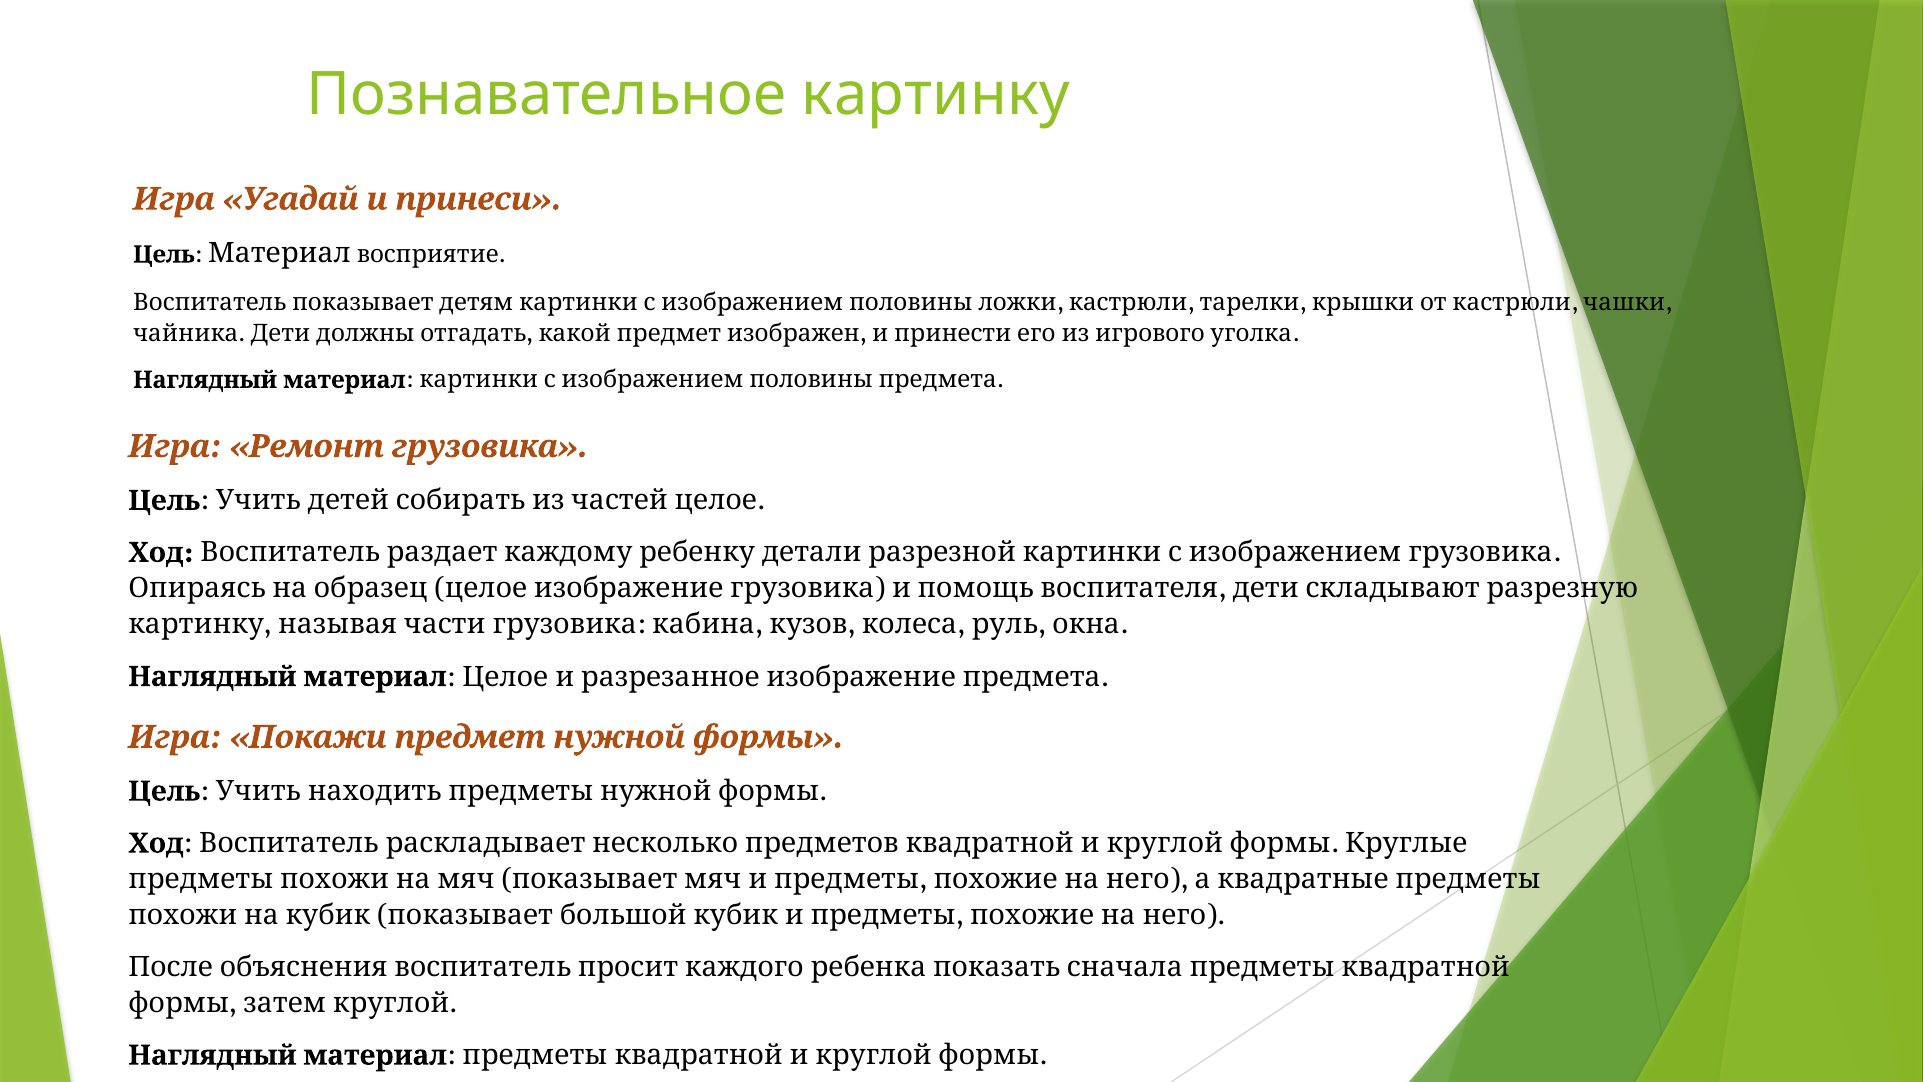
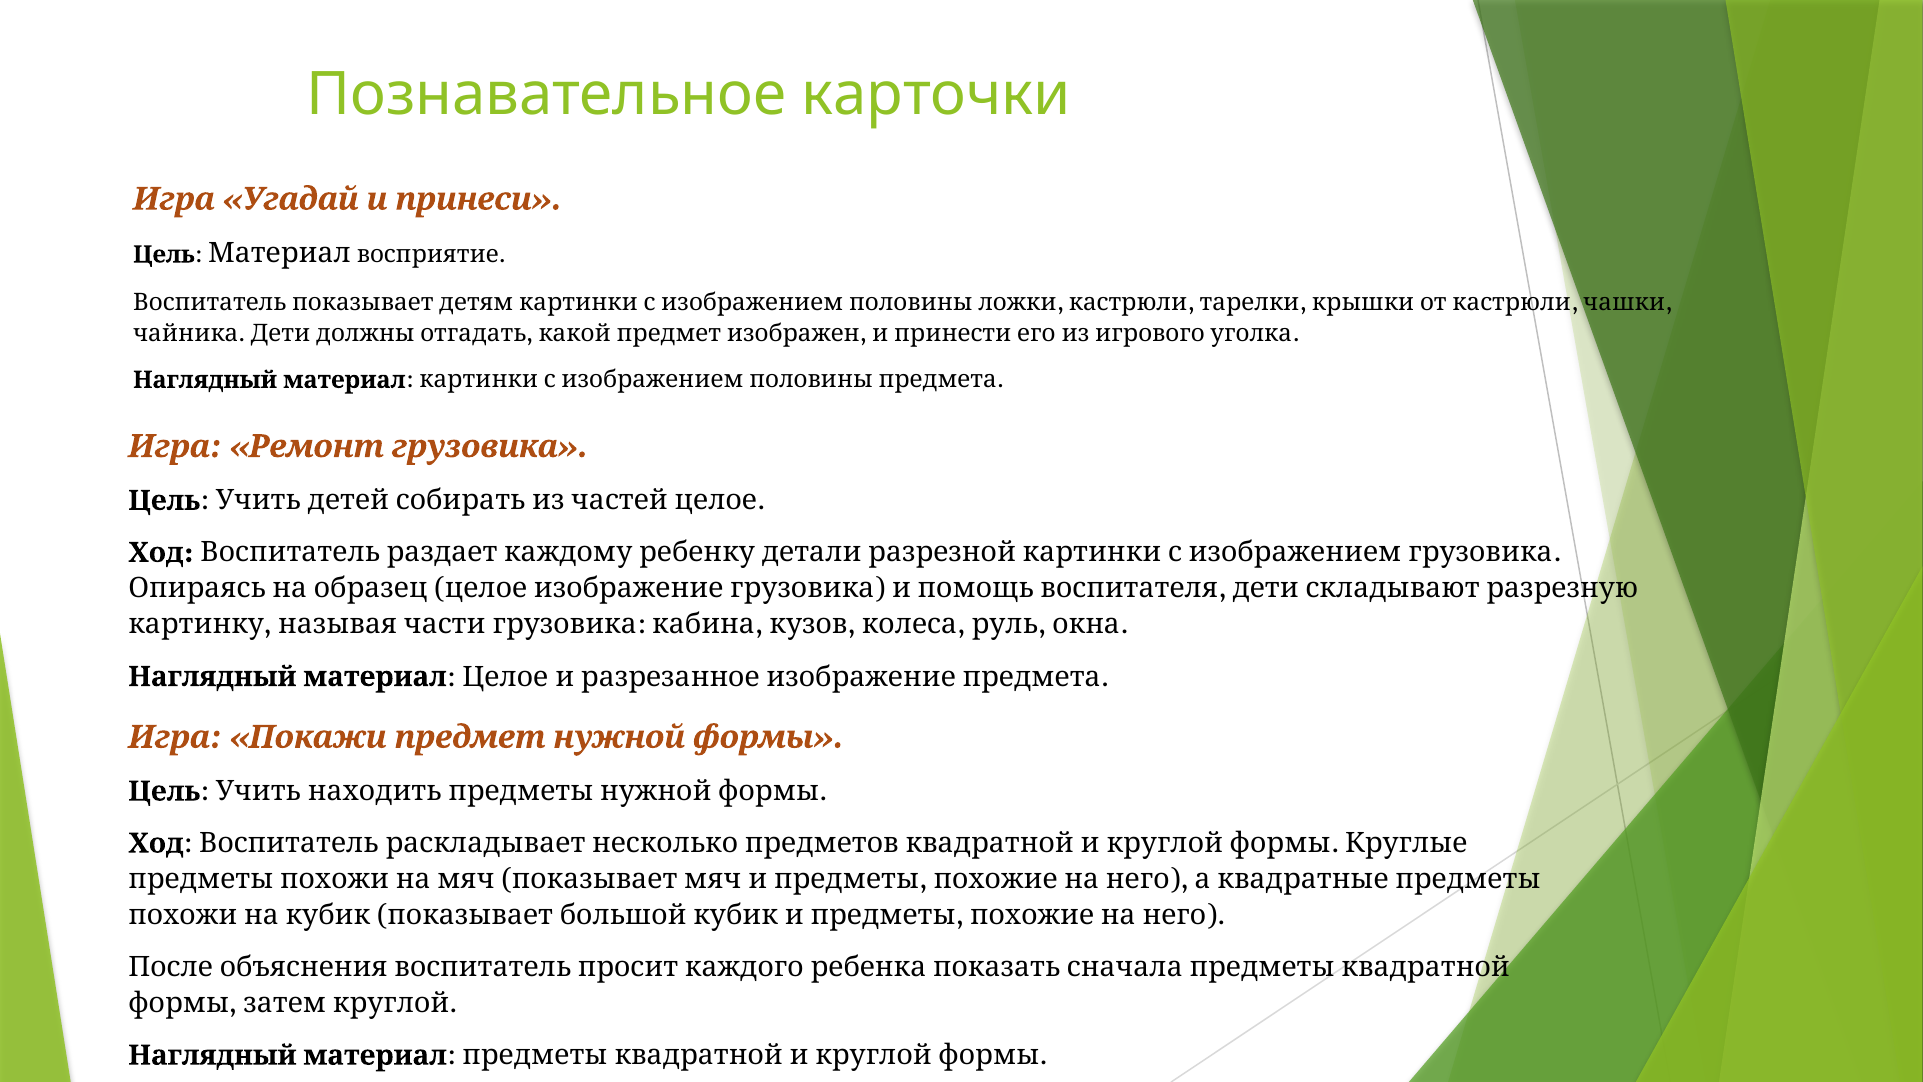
Познавательное картинку: картинку -> карточки (936, 95)
